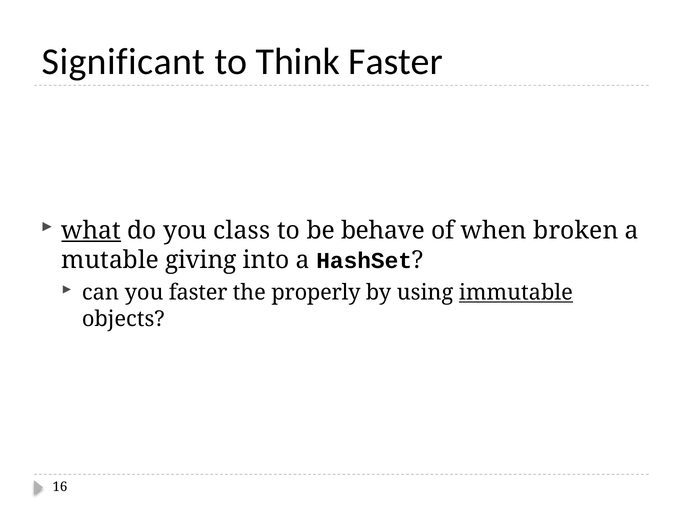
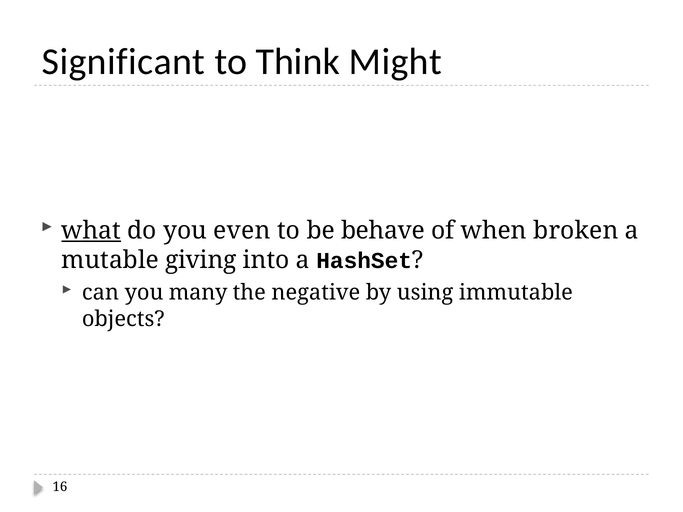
Think Faster: Faster -> Might (395, 62)
class: class -> even (242, 231)
you faster: faster -> many (198, 293)
properly: properly -> negative (316, 293)
immutable underline: present -> none (516, 293)
